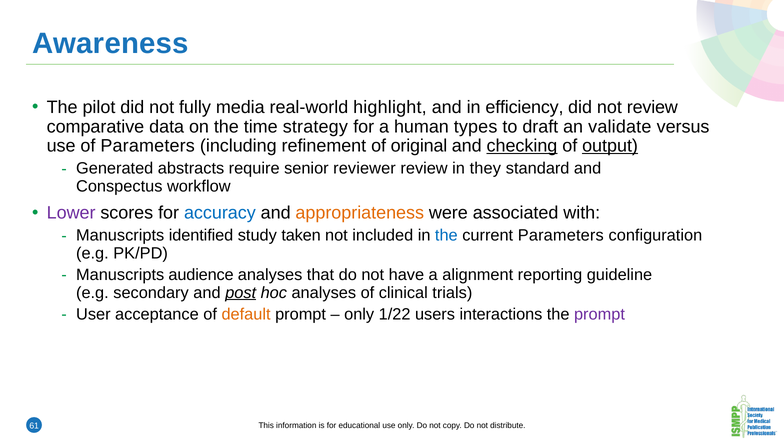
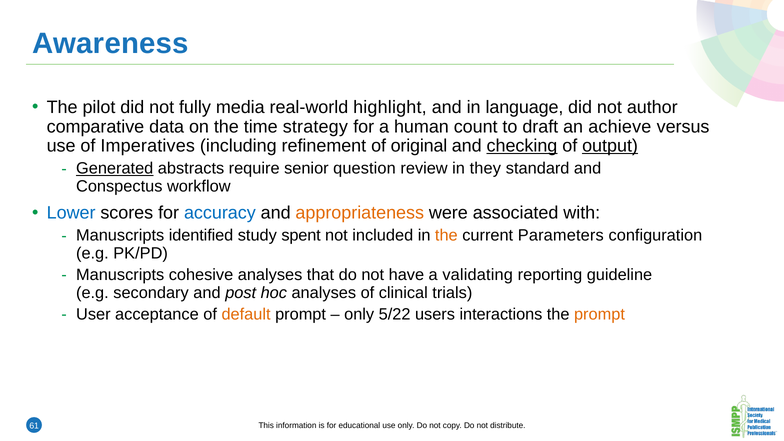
efficiency: efficiency -> language (524, 107)
not review: review -> author (652, 107)
types: types -> count (476, 127)
validate: validate -> achieve (620, 127)
of Parameters: Parameters -> Imperatives (148, 146)
Generated underline: none -> present (115, 169)
reviewer: reviewer -> question (364, 169)
Lower colour: purple -> blue (71, 213)
taken: taken -> spent (301, 236)
the colour: blue -> orange (446, 236)
audience: audience -> cohesive (201, 275)
alignment: alignment -> validating (478, 275)
post underline: present -> none (241, 293)
1/22: 1/22 -> 5/22 (395, 314)
prompt colour: purple -> orange (599, 314)
